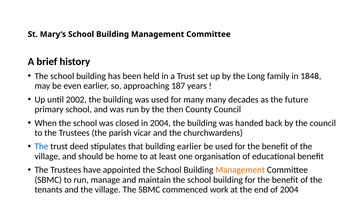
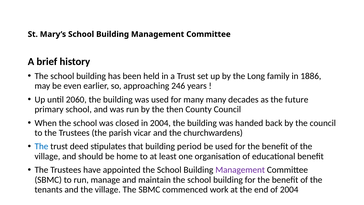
1848: 1848 -> 1886 (311, 76)
187: 187 -> 246 (178, 86)
2002: 2002 -> 2060 (76, 99)
building earlier: earlier -> period (189, 146)
Management colour: orange -> purple (240, 170)
